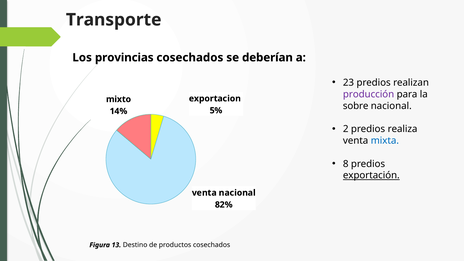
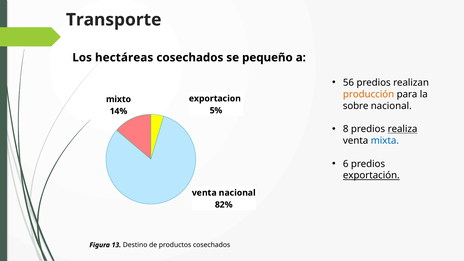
provincias: provincias -> hectáreas (124, 58)
deberían: deberían -> pequeño (267, 58)
23: 23 -> 56 (348, 83)
producción colour: purple -> orange (369, 94)
2: 2 -> 8 (346, 129)
realiza underline: none -> present (403, 129)
8: 8 -> 6 (346, 164)
